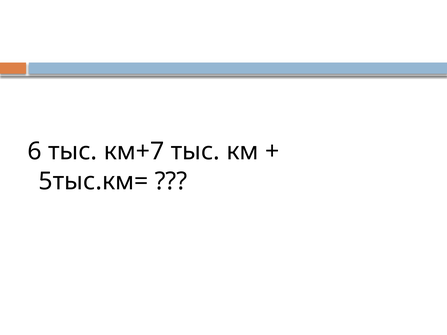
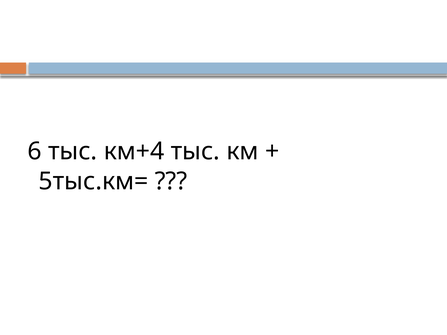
км+7: км+7 -> км+4 (134, 152)
